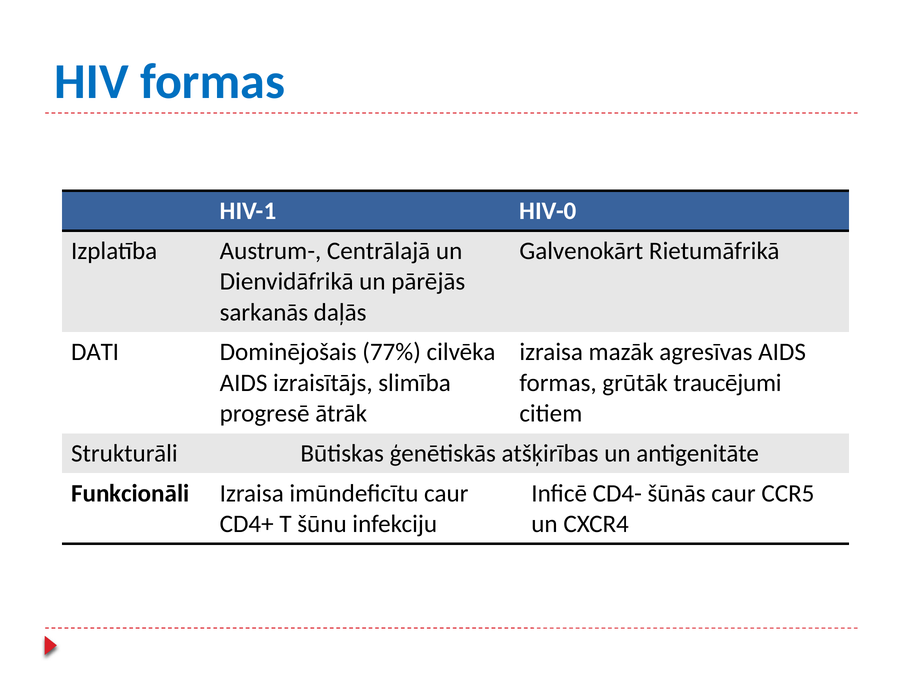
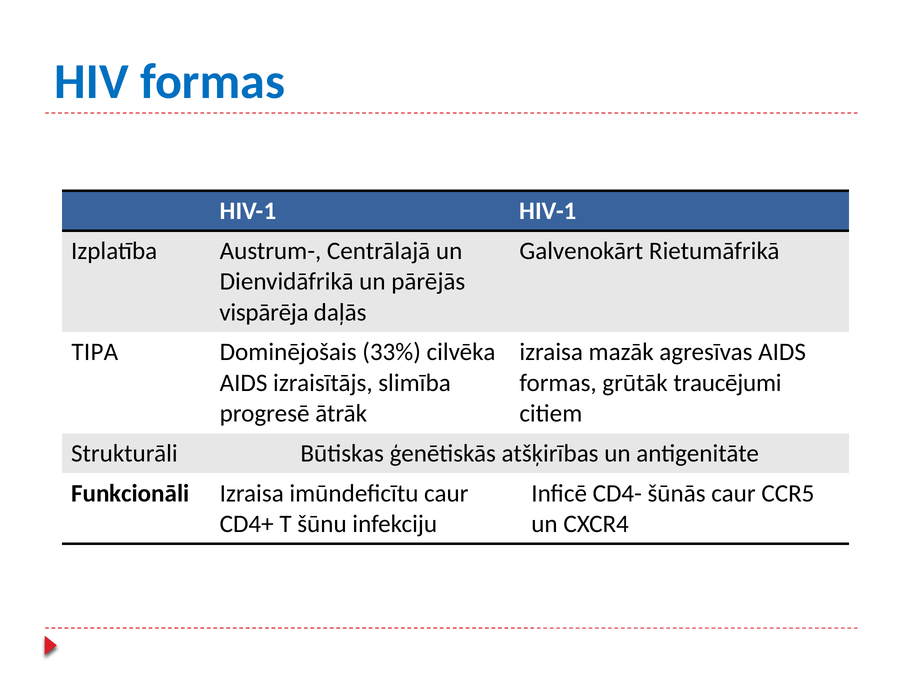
HIV-1 HIV-0: HIV-0 -> HIV-1 (548, 211)
sarkanās: sarkanās -> vispārēja (264, 312)
DATI: DATI -> TIPA (95, 352)
77%: 77% -> 33% (392, 352)
